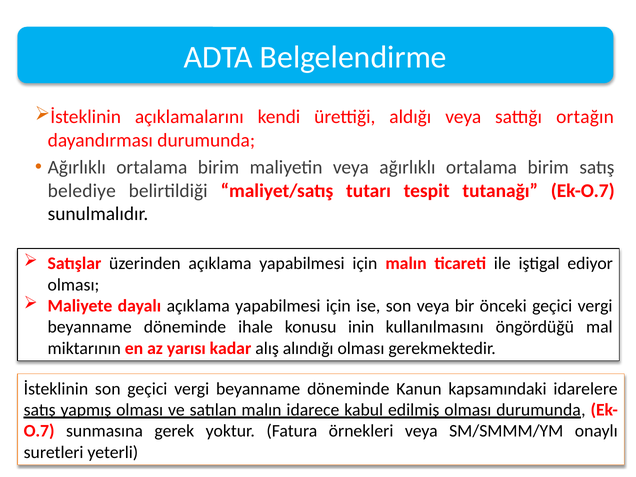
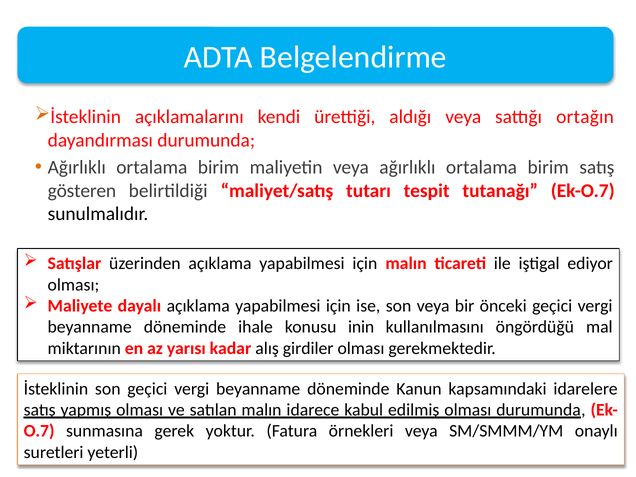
belediye: belediye -> gösteren (82, 191)
alındığı: alındığı -> girdiler (308, 348)
